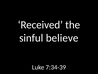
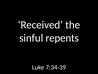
believe: believe -> repents (62, 38)
